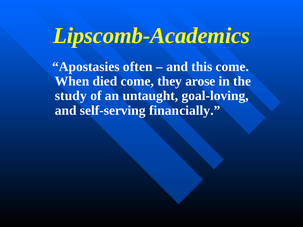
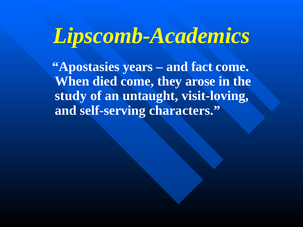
often: often -> years (138, 67)
this: this -> fact (202, 67)
goal-loving: goal-loving -> visit-loving (215, 96)
financially: financially -> characters (185, 110)
